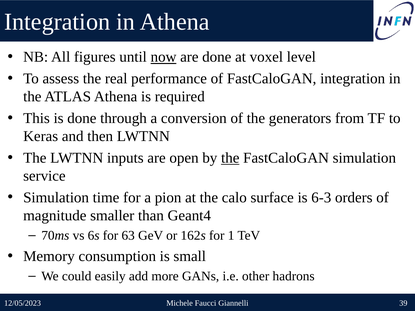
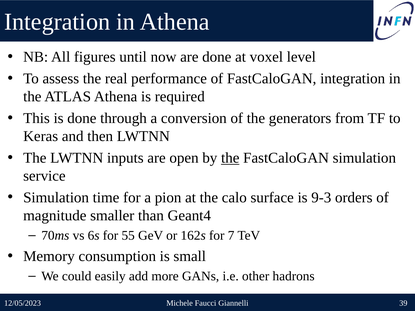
now underline: present -> none (164, 57)
6-3: 6-3 -> 9-3 (321, 198)
63: 63 -> 55 (128, 236)
1: 1 -> 7 (231, 236)
